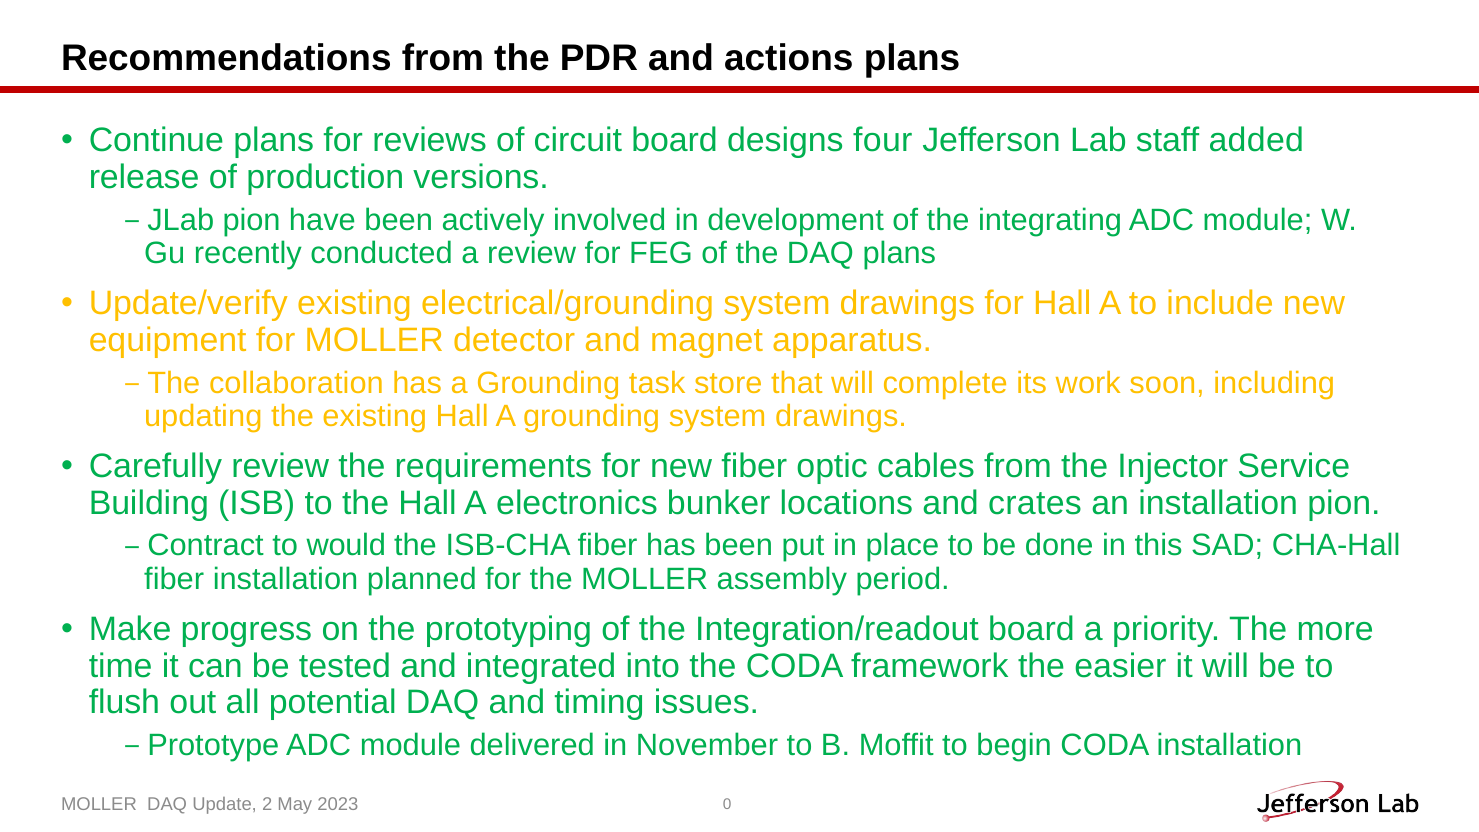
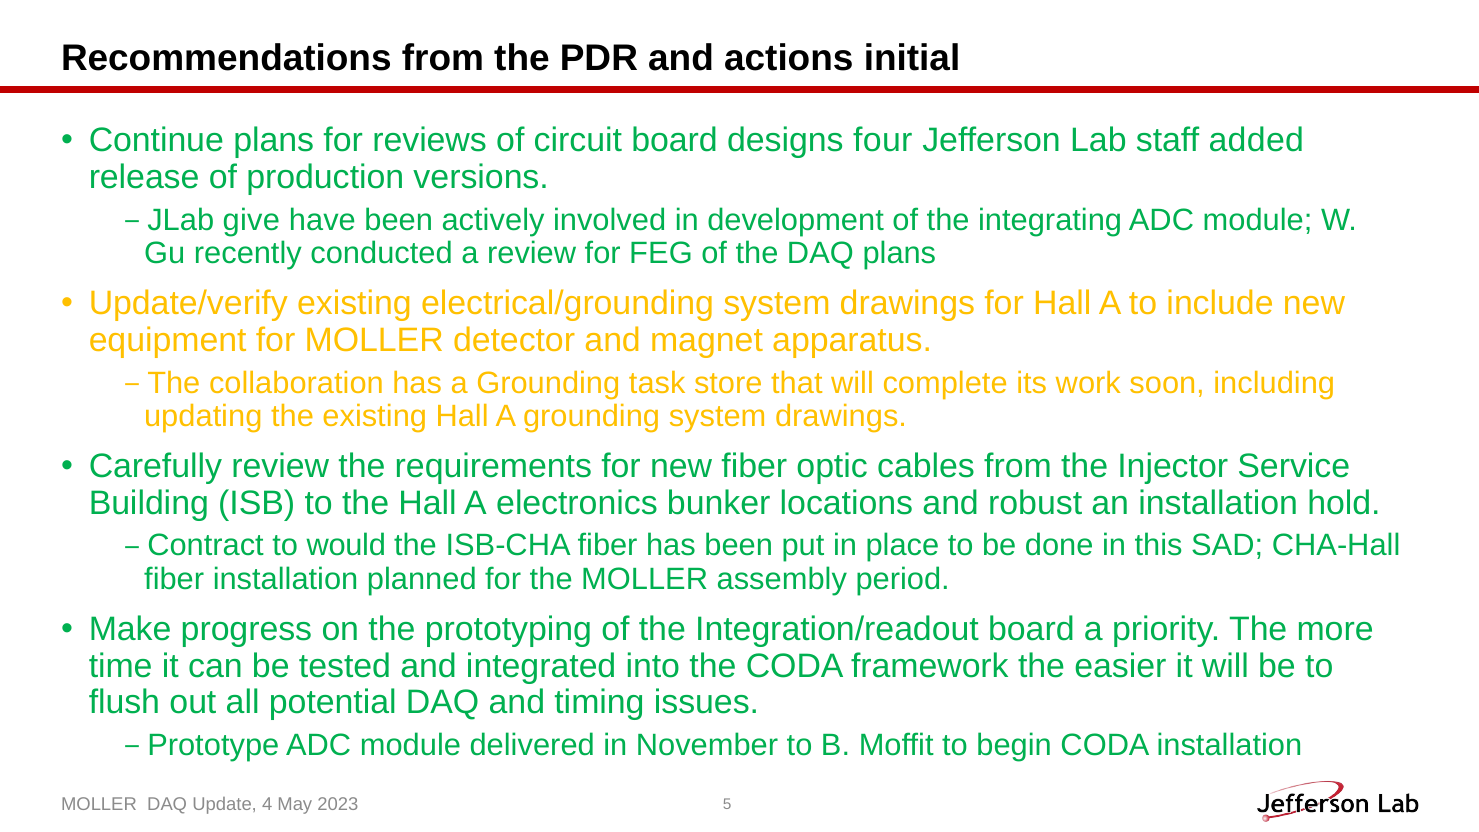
actions plans: plans -> initial (912, 58)
pion: pion -> give (251, 220)
crates: crates -> robust (1035, 503)
installation pion: pion -> hold (1344, 503)
2: 2 -> 4 (267, 805)
0: 0 -> 5 (727, 804)
